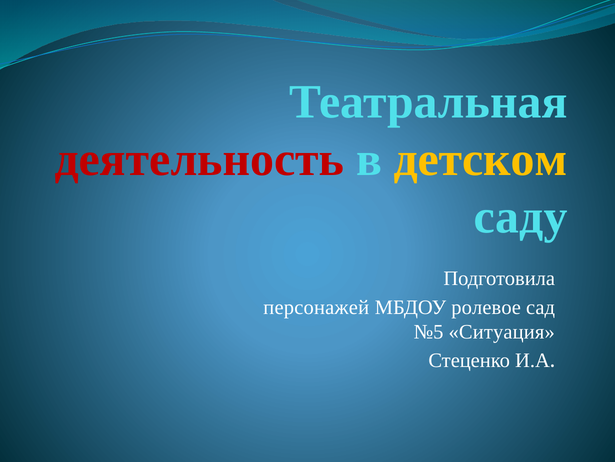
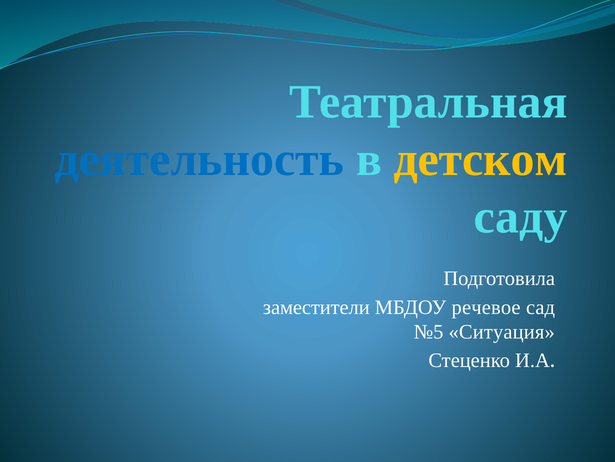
деятельность colour: red -> blue (199, 159)
персонажей: персонажей -> заместители (316, 307)
ролевое: ролевое -> речевое (486, 307)
